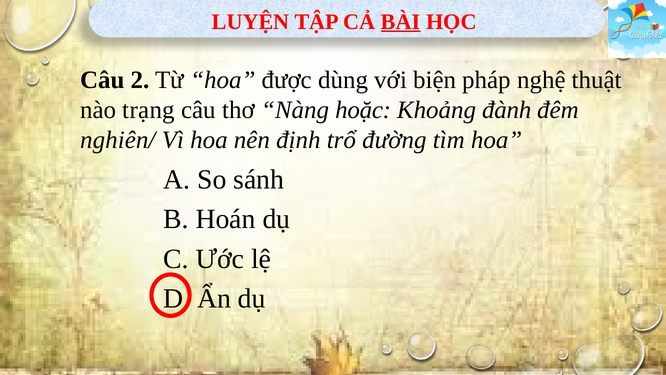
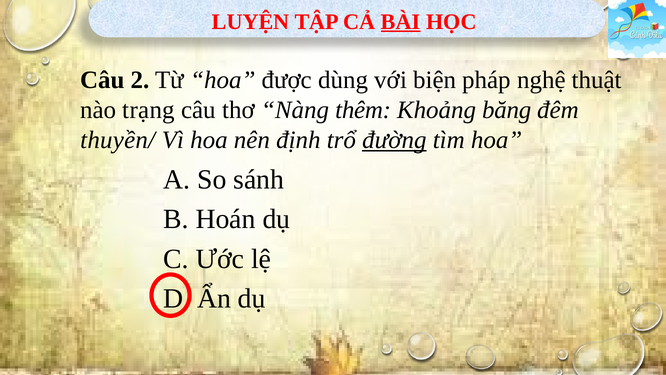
hoặc: hoặc -> thêm (363, 110)
đành: đành -> băng (507, 110)
nghiên/: nghiên/ -> thuyền/ (118, 140)
đường underline: none -> present (394, 140)
